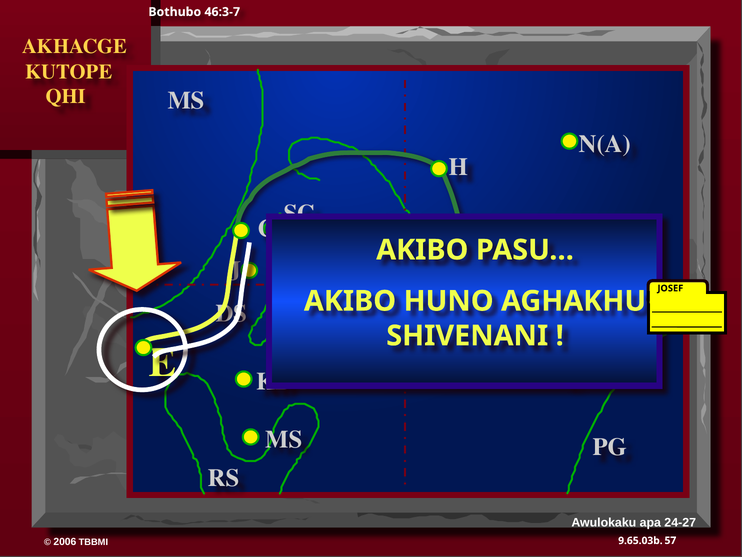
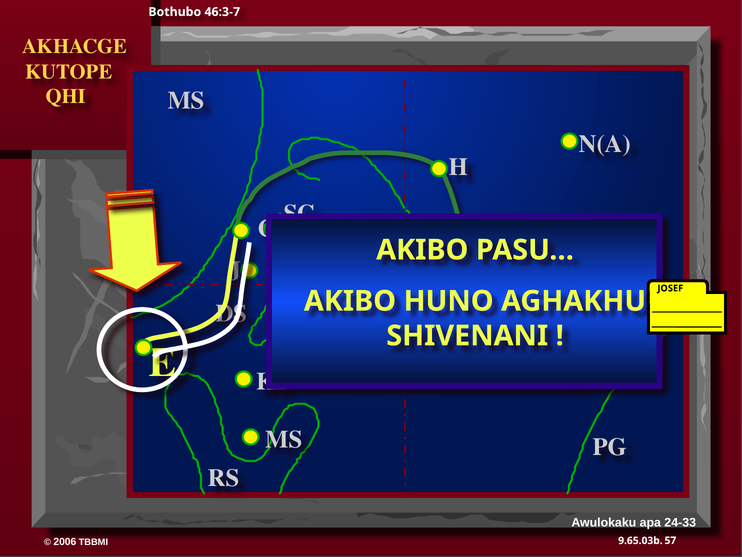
24-27: 24-27 -> 24-33 (680, 522)
